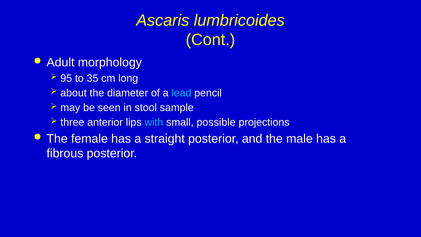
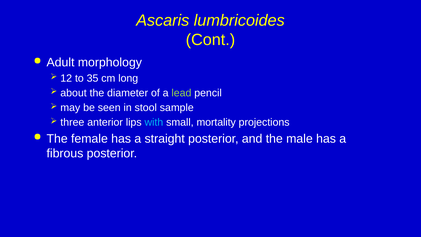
95: 95 -> 12 (66, 78)
lead colour: light blue -> light green (181, 93)
possible: possible -> mortality (216, 122)
